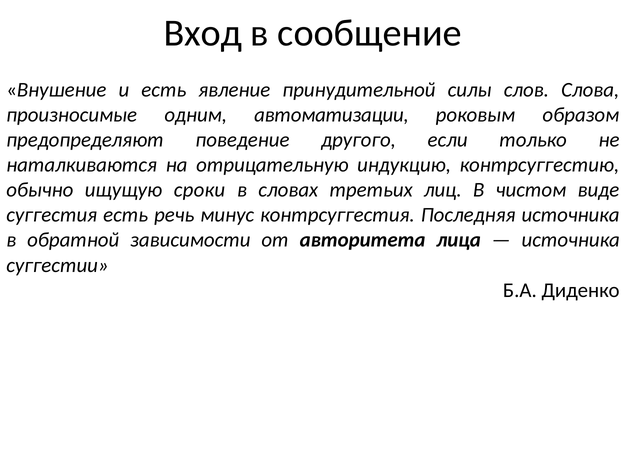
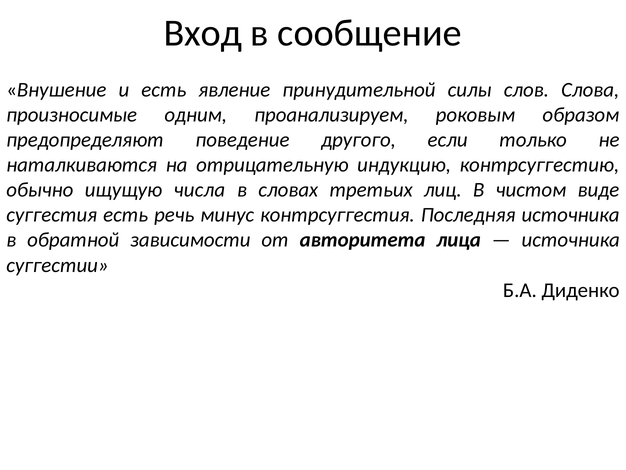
автоматизации: автоматизации -> проанализируем (331, 115)
сроки: сроки -> числа (199, 190)
